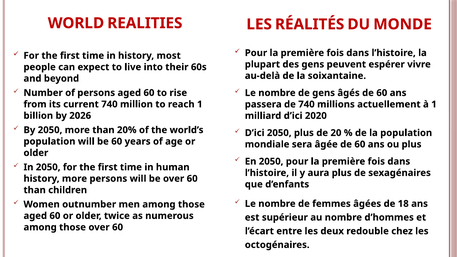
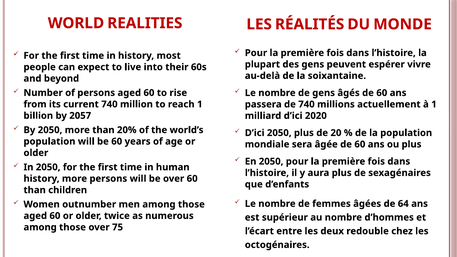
2026: 2026 -> 2057 (80, 116)
18: 18 -> 64 (403, 204)
those over 60: 60 -> 75 (118, 227)
